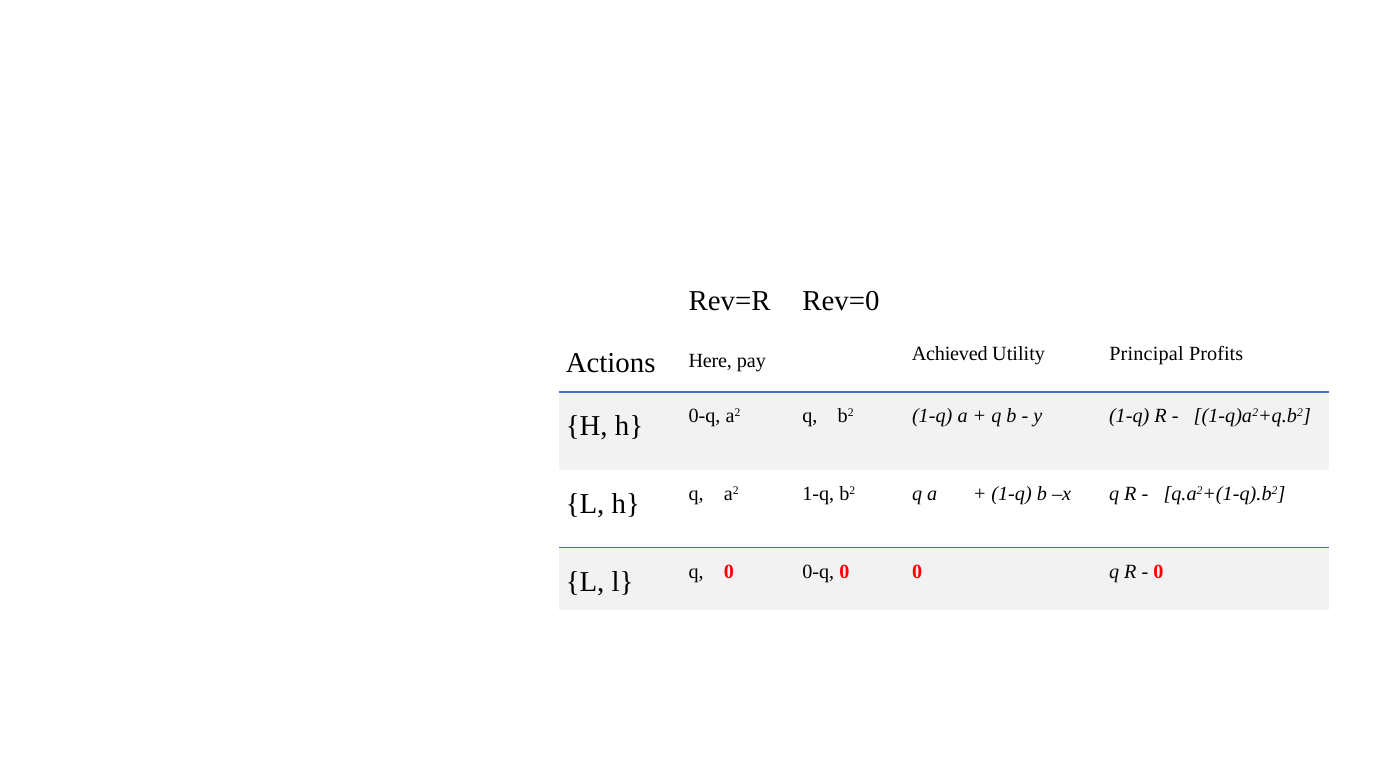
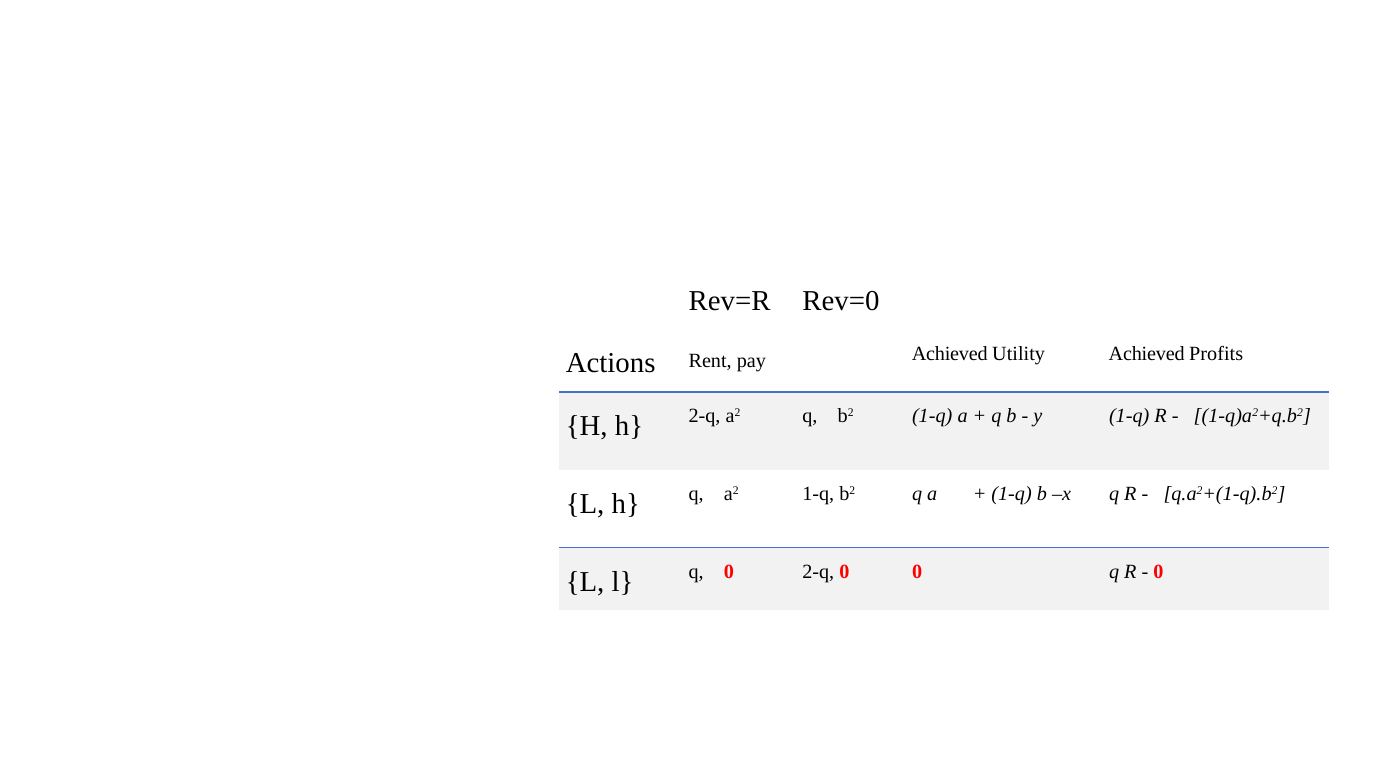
Here: Here -> Rent (710, 361)
Utility Principal: Principal -> Achieved (1147, 354)
h 0-q: 0-q -> 2-q (704, 417)
0 0-q: 0-q -> 2-q (818, 572)
